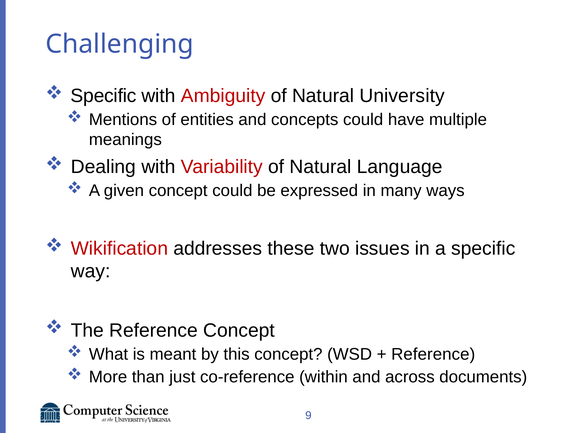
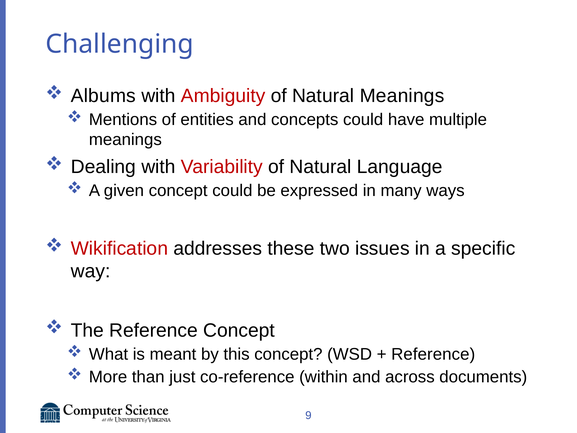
Specific: Specific -> Albums (103, 96)
Natural University: University -> Meanings (402, 96)
